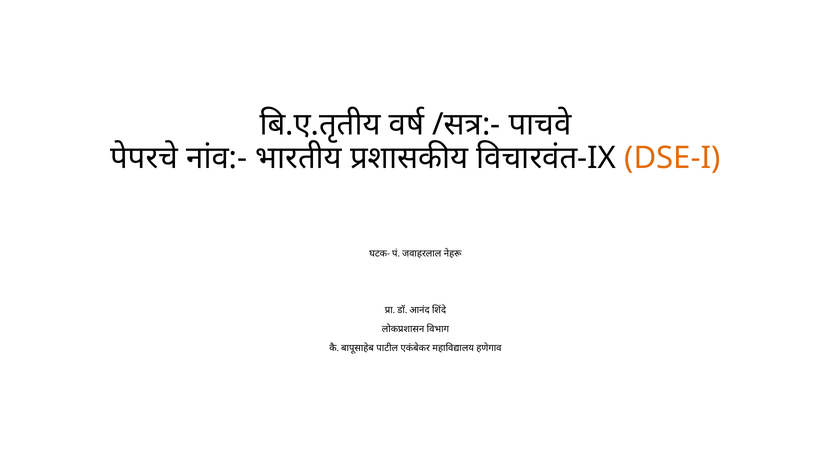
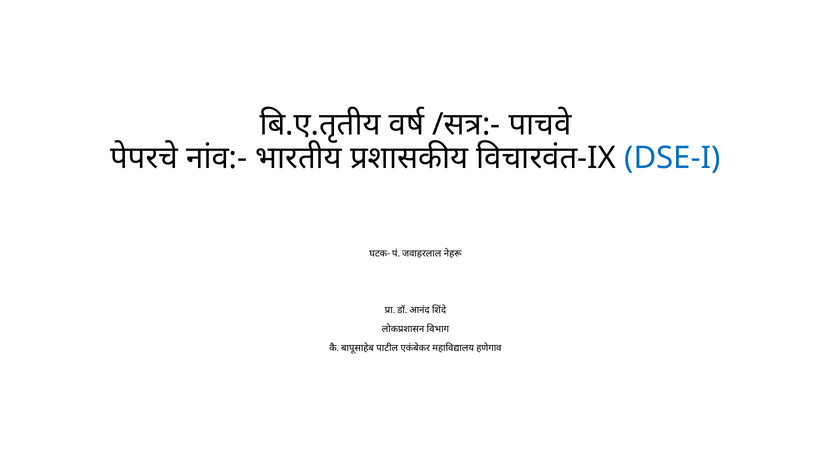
DSE-I colour: orange -> blue (673, 158)
